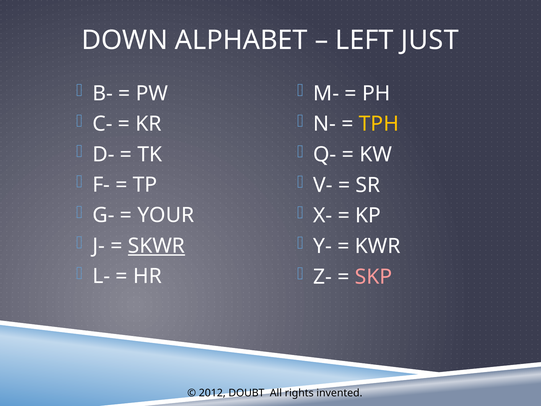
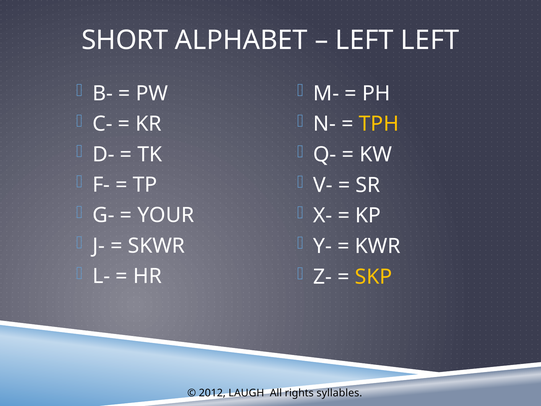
DOWN: DOWN -> SHORT (125, 40)
LEFT JUST: JUST -> LEFT (430, 40)
SKWR underline: present -> none (156, 246)
SKP colour: pink -> yellow (374, 277)
DOUBT: DOUBT -> LAUGH (246, 393)
invented: invented -> syllables (339, 393)
